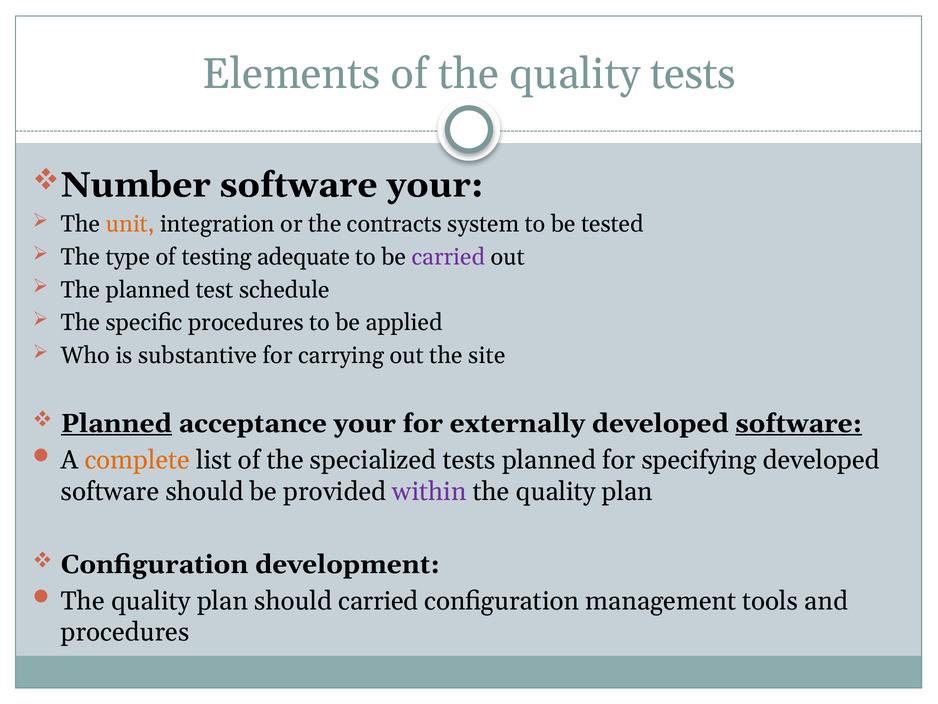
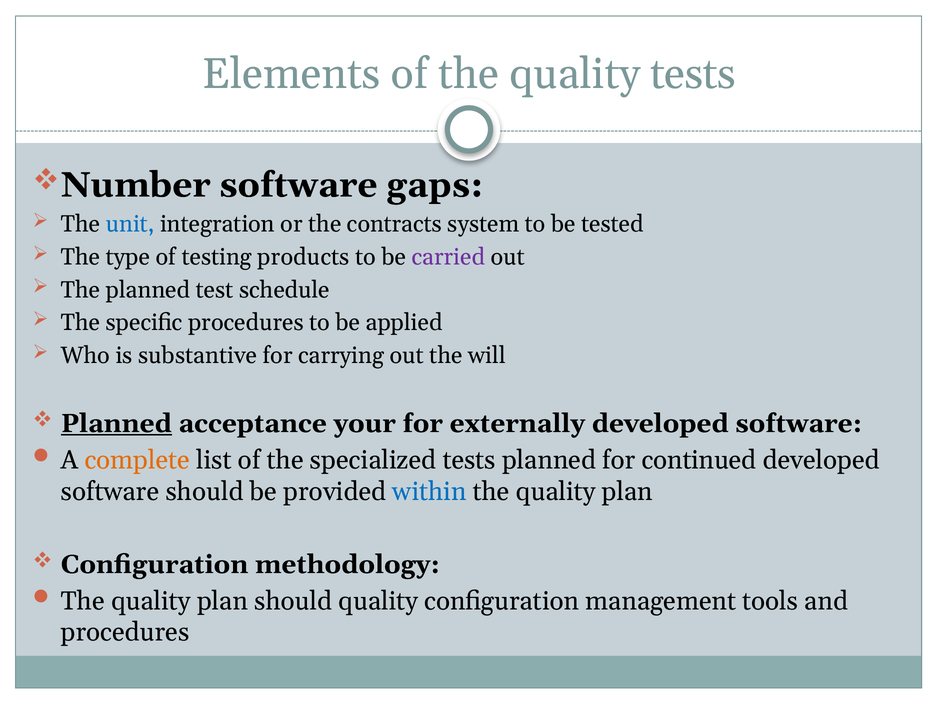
software your: your -> gaps (435, 185)
unit colour: orange -> blue (130, 224)
adequate: adequate -> products (304, 257)
site: site -> will (487, 355)
software underline: present -> none (799, 423)
specifying: specifying -> continued (699, 460)
within colour: purple -> blue (429, 491)
development: development -> methodology (347, 564)
should carried: carried -> quality (378, 601)
